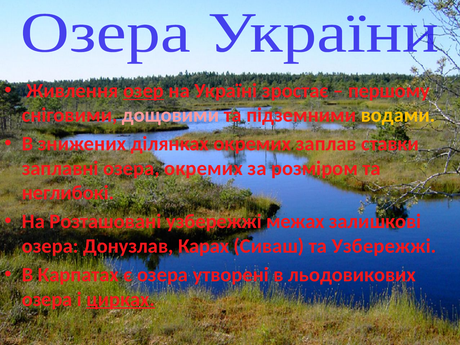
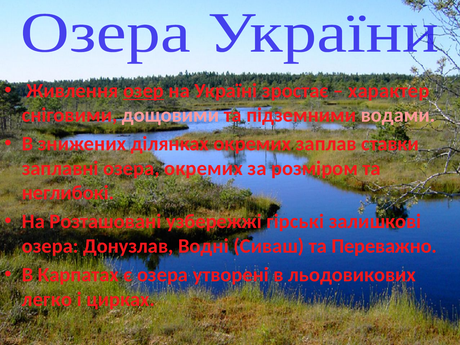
першому: першому -> характер (389, 91)
водами colour: yellow -> pink (398, 115)
межах: межах -> гірські (295, 222)
Карах: Карах -> Водні (203, 246)
та Узбережжі: Узбережжі -> Переважно (384, 246)
озера: озера -> легко (47, 299)
цирках underline: present -> none (121, 299)
